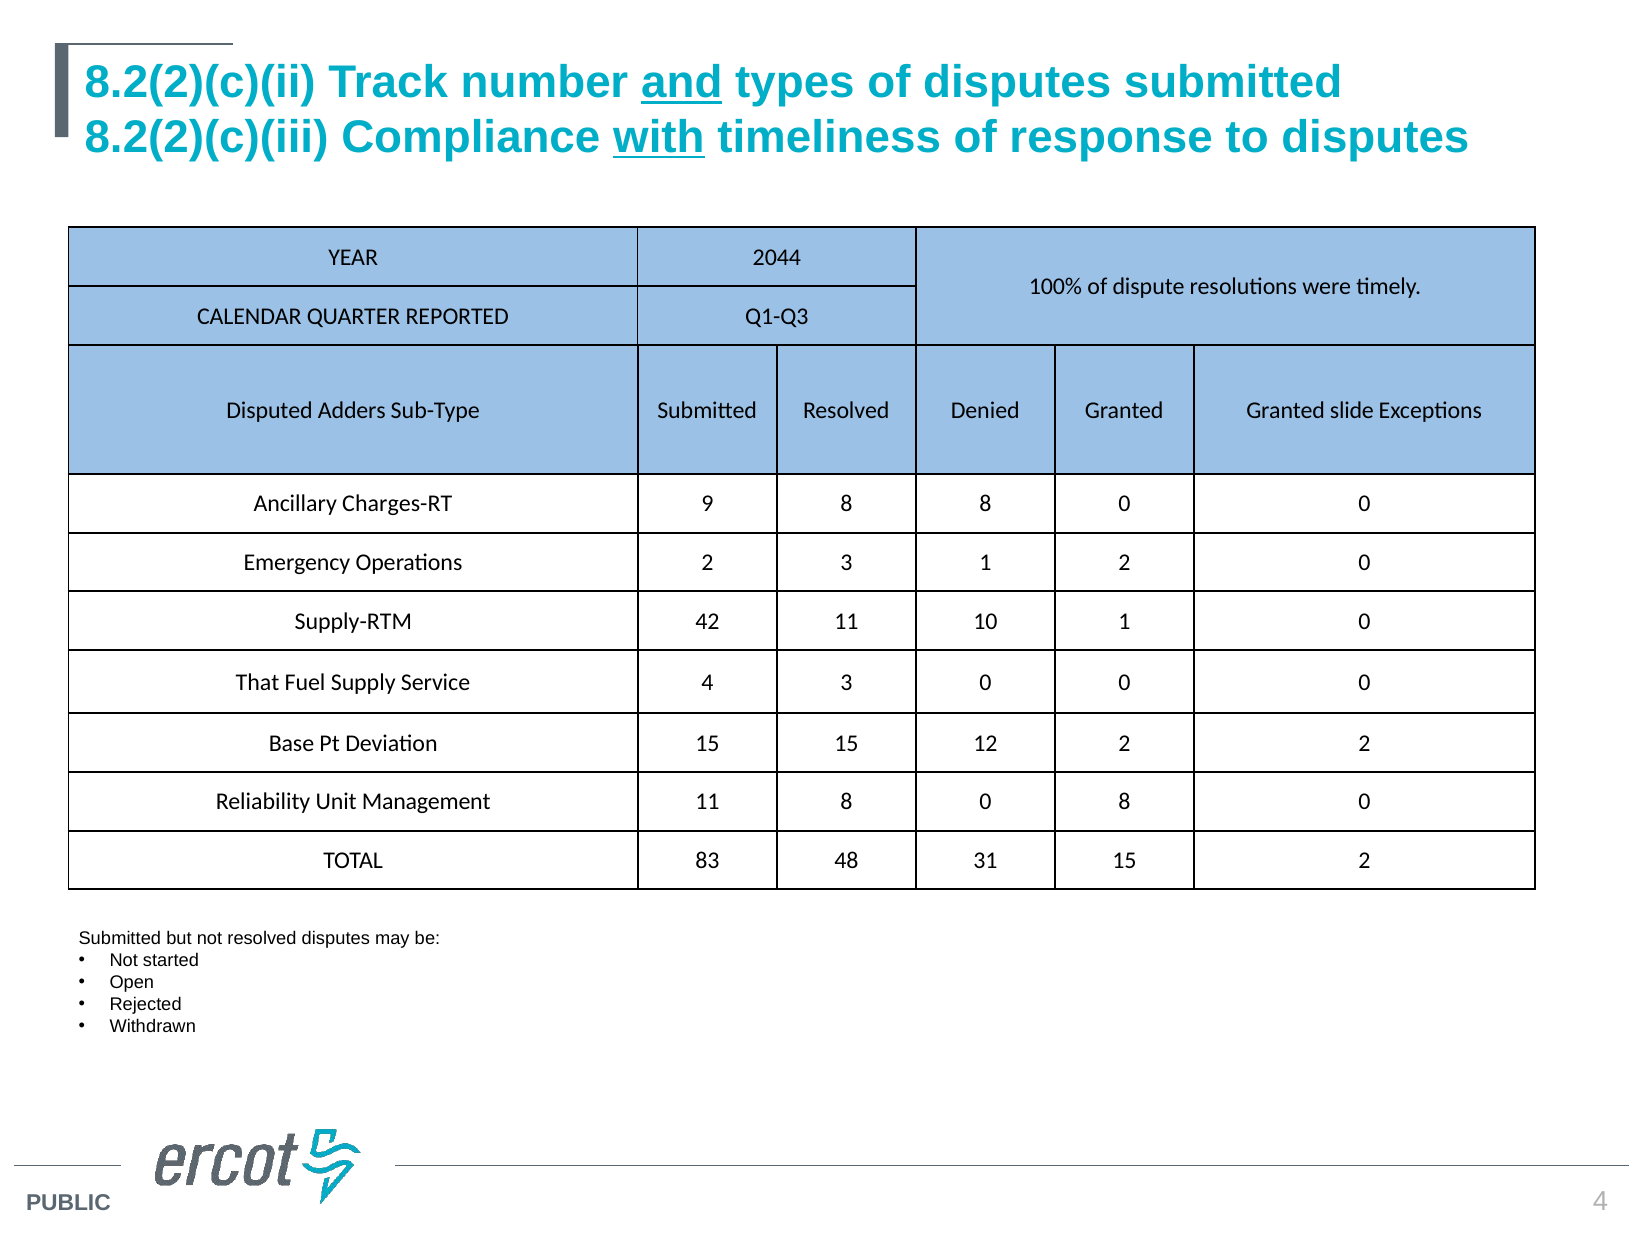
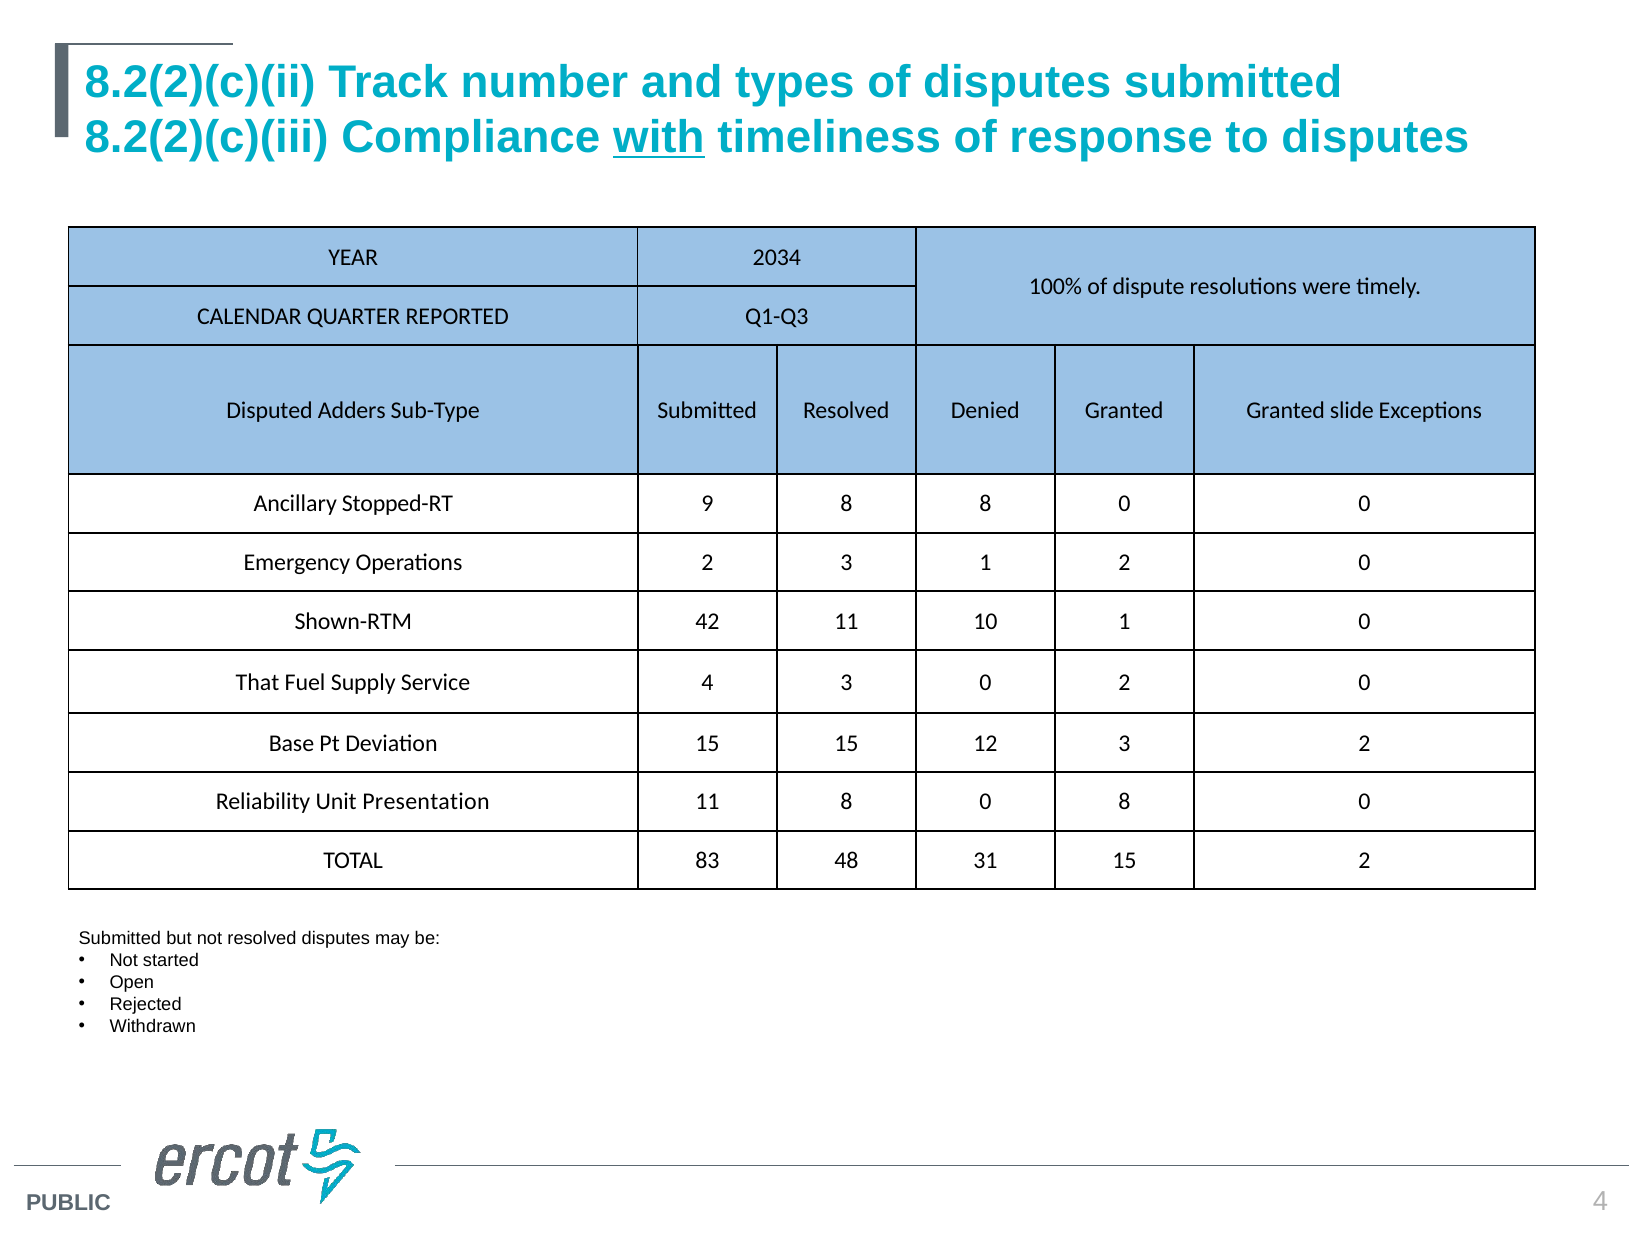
and underline: present -> none (682, 83)
2044: 2044 -> 2034 (777, 258)
Charges-RT: Charges-RT -> Stopped-RT (397, 504)
Supply-RTM: Supply-RTM -> Shown-RTM (353, 622)
3 0 0: 0 -> 2 (1124, 682)
12 2: 2 -> 3 (1124, 743)
Management: Management -> Presentation (426, 802)
